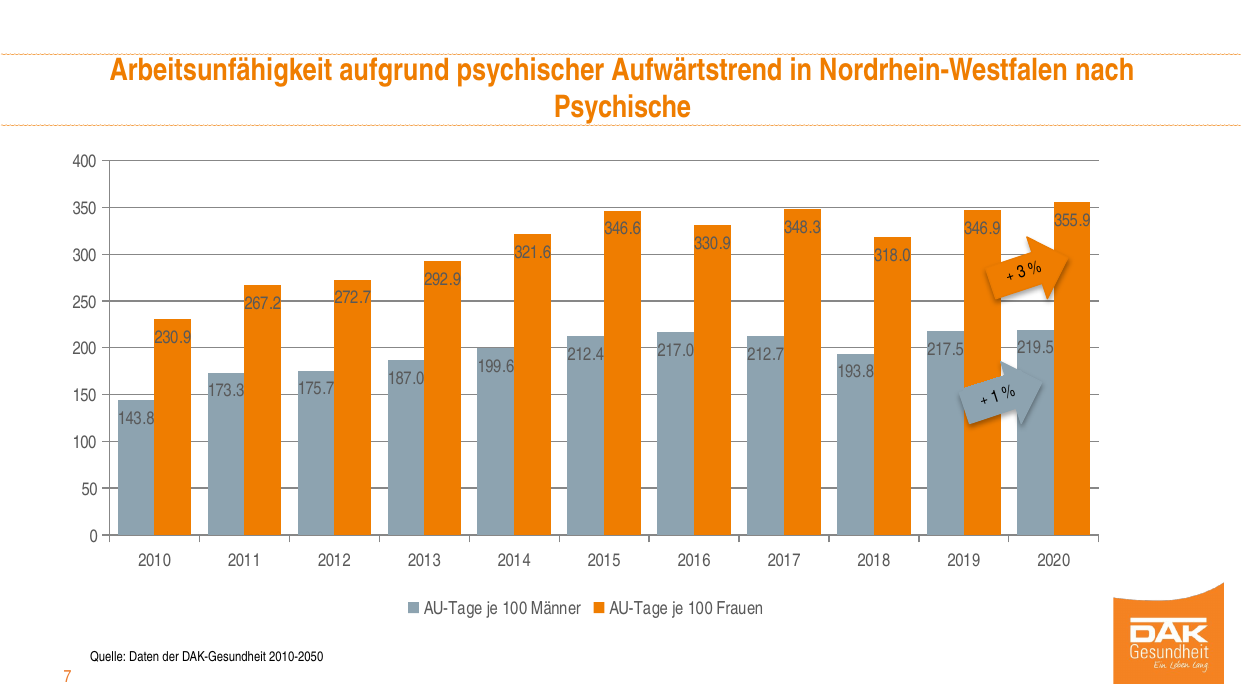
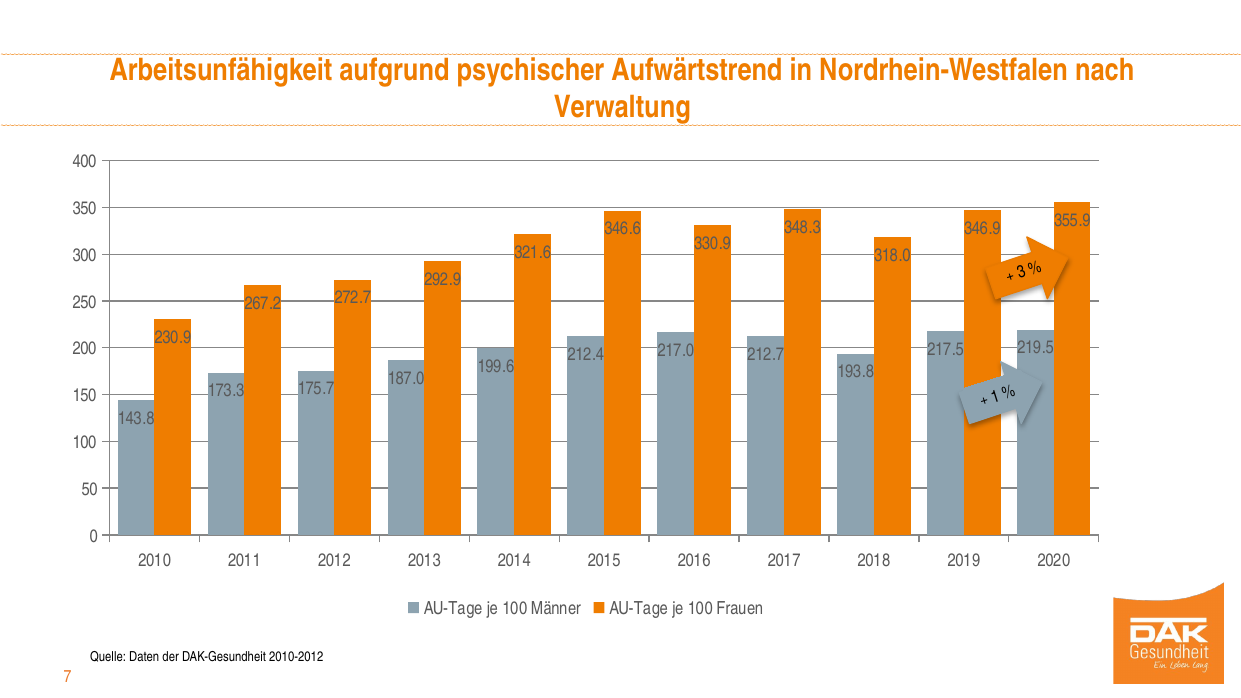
Psychische: Psychische -> Verwaltung (622, 108)
2010-2050: 2010-2050 -> 2010-2012 (296, 657)
